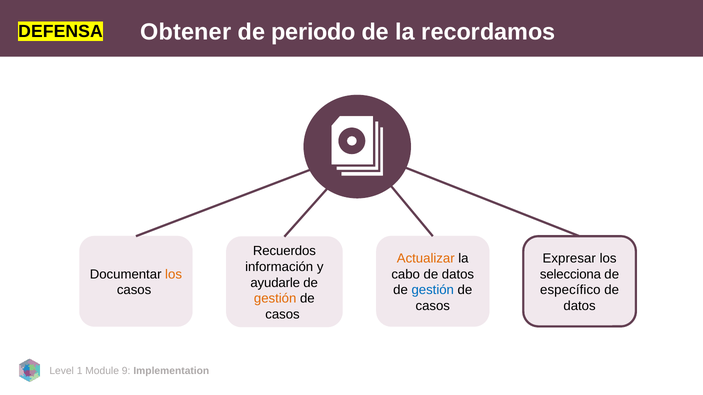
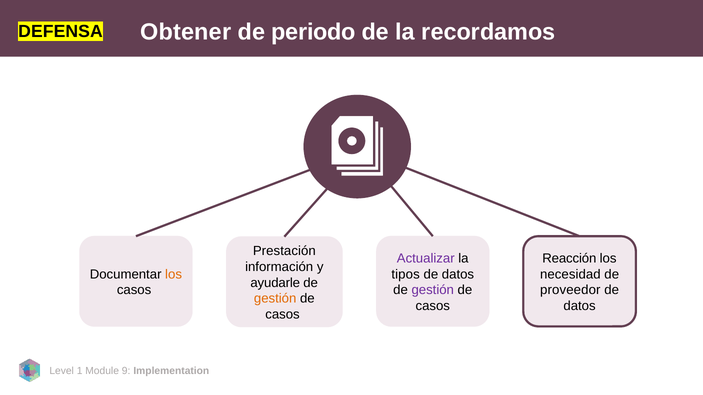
Recuerdos: Recuerdos -> Prestación (284, 251)
Actualizar colour: orange -> purple (426, 259)
Expresar: Expresar -> Reacción (569, 259)
cabo: cabo -> tipos (406, 275)
selecciona: selecciona -> necesidad (570, 275)
gestión colour: blue -> purple (433, 290)
específico: específico -> proveedor (570, 290)
